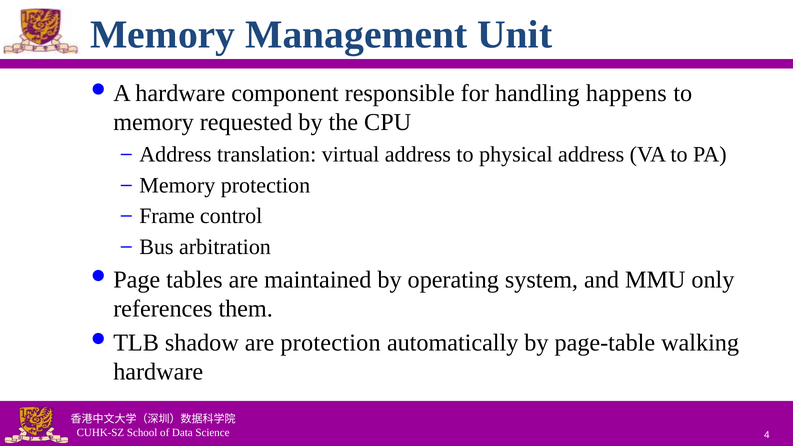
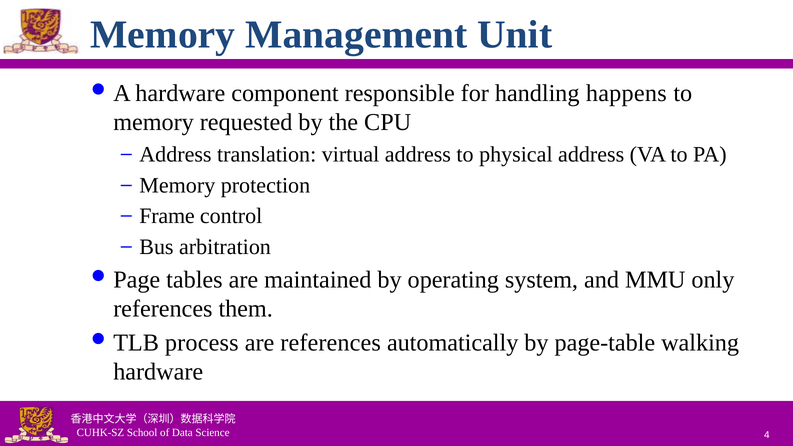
shadow: shadow -> process (202, 343)
are protection: protection -> references (331, 343)
